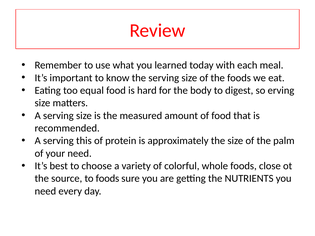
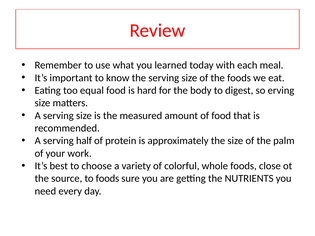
this: this -> half (84, 141)
your need: need -> work (80, 154)
